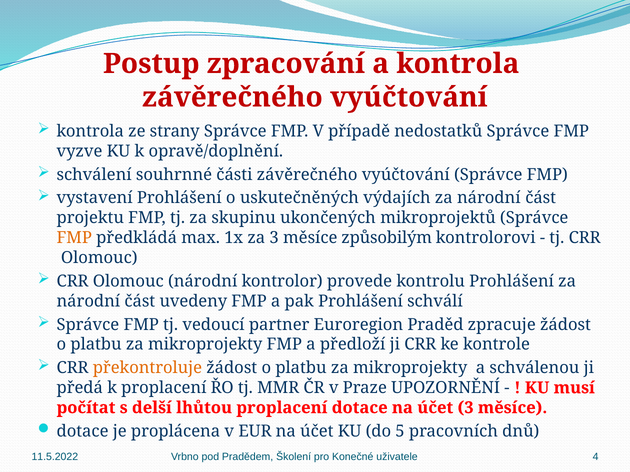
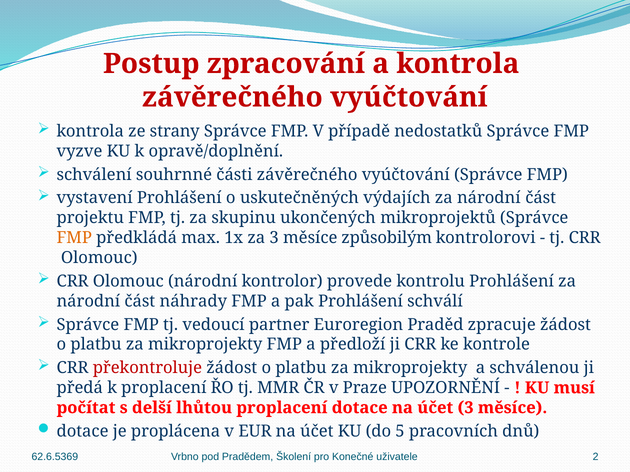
uvedeny: uvedeny -> náhrady (193, 301)
překontroluje colour: orange -> red (147, 368)
11.5.2022: 11.5.2022 -> 62.6.5369 (55, 458)
4: 4 -> 2 (596, 458)
